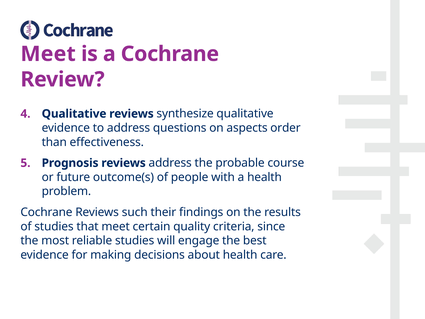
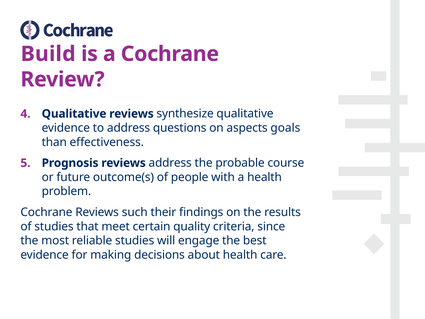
Meet: Meet -> Build (48, 54)
order: order -> goals (285, 128)
